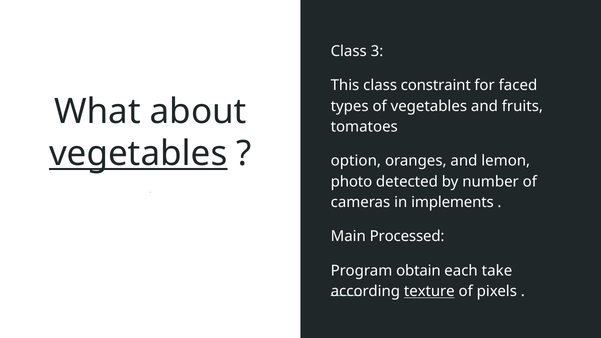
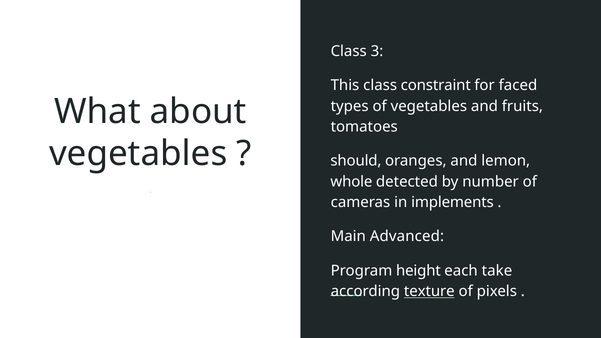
vegetables underline: present -> none (138, 154)
option: option -> should (356, 161)
photo: photo -> whole (351, 182)
Processed: Processed -> Advanced (407, 237)
obtain: obtain -> height (418, 271)
